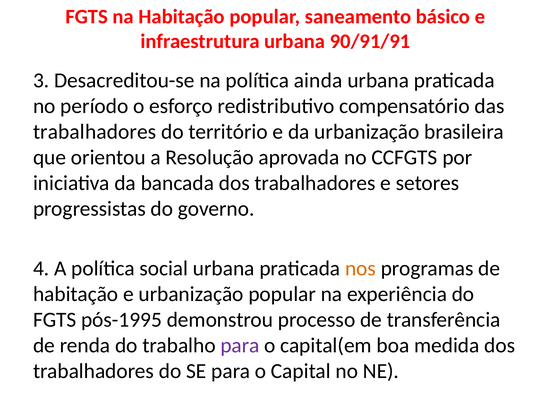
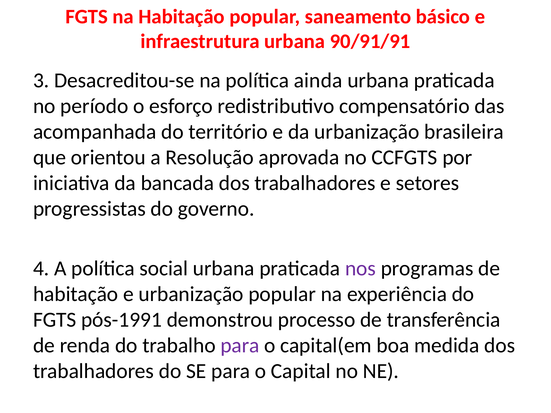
trabalhadores: trabalhadores -> acompanhada (95, 132)
nos colour: orange -> purple (361, 269)
pós-1995: pós-1995 -> pós-1991 (121, 320)
